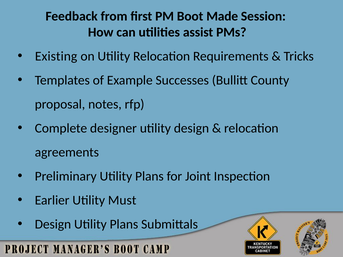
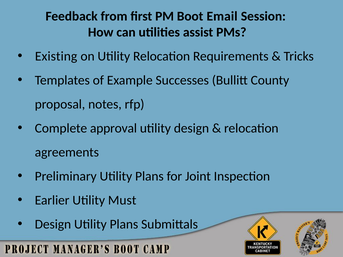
Made: Made -> Email (222, 16)
designer: designer -> approval (114, 128)
